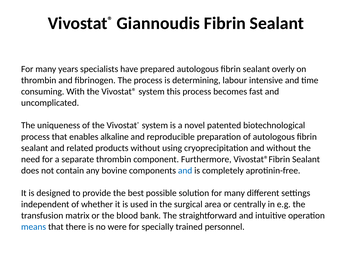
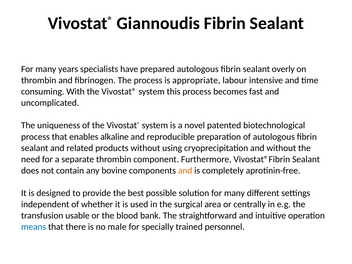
determining: determining -> appropriate (196, 80)
and colour: blue -> orange (185, 170)
matrix: matrix -> usable (77, 216)
were: were -> male (117, 227)
